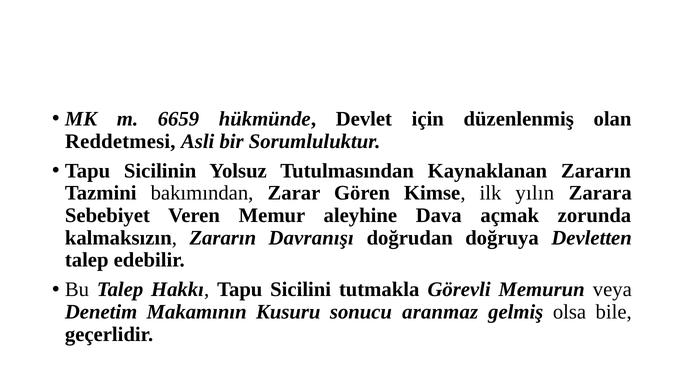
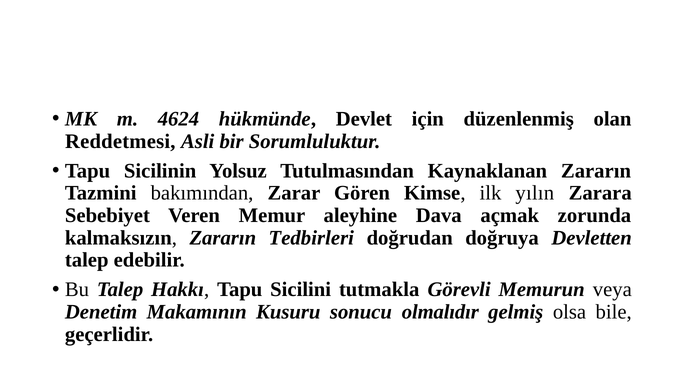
6659: 6659 -> 4624 (178, 119)
Davranışı: Davranışı -> Tedbirleri (311, 238)
aranmaz: aranmaz -> olmalıdır (440, 312)
